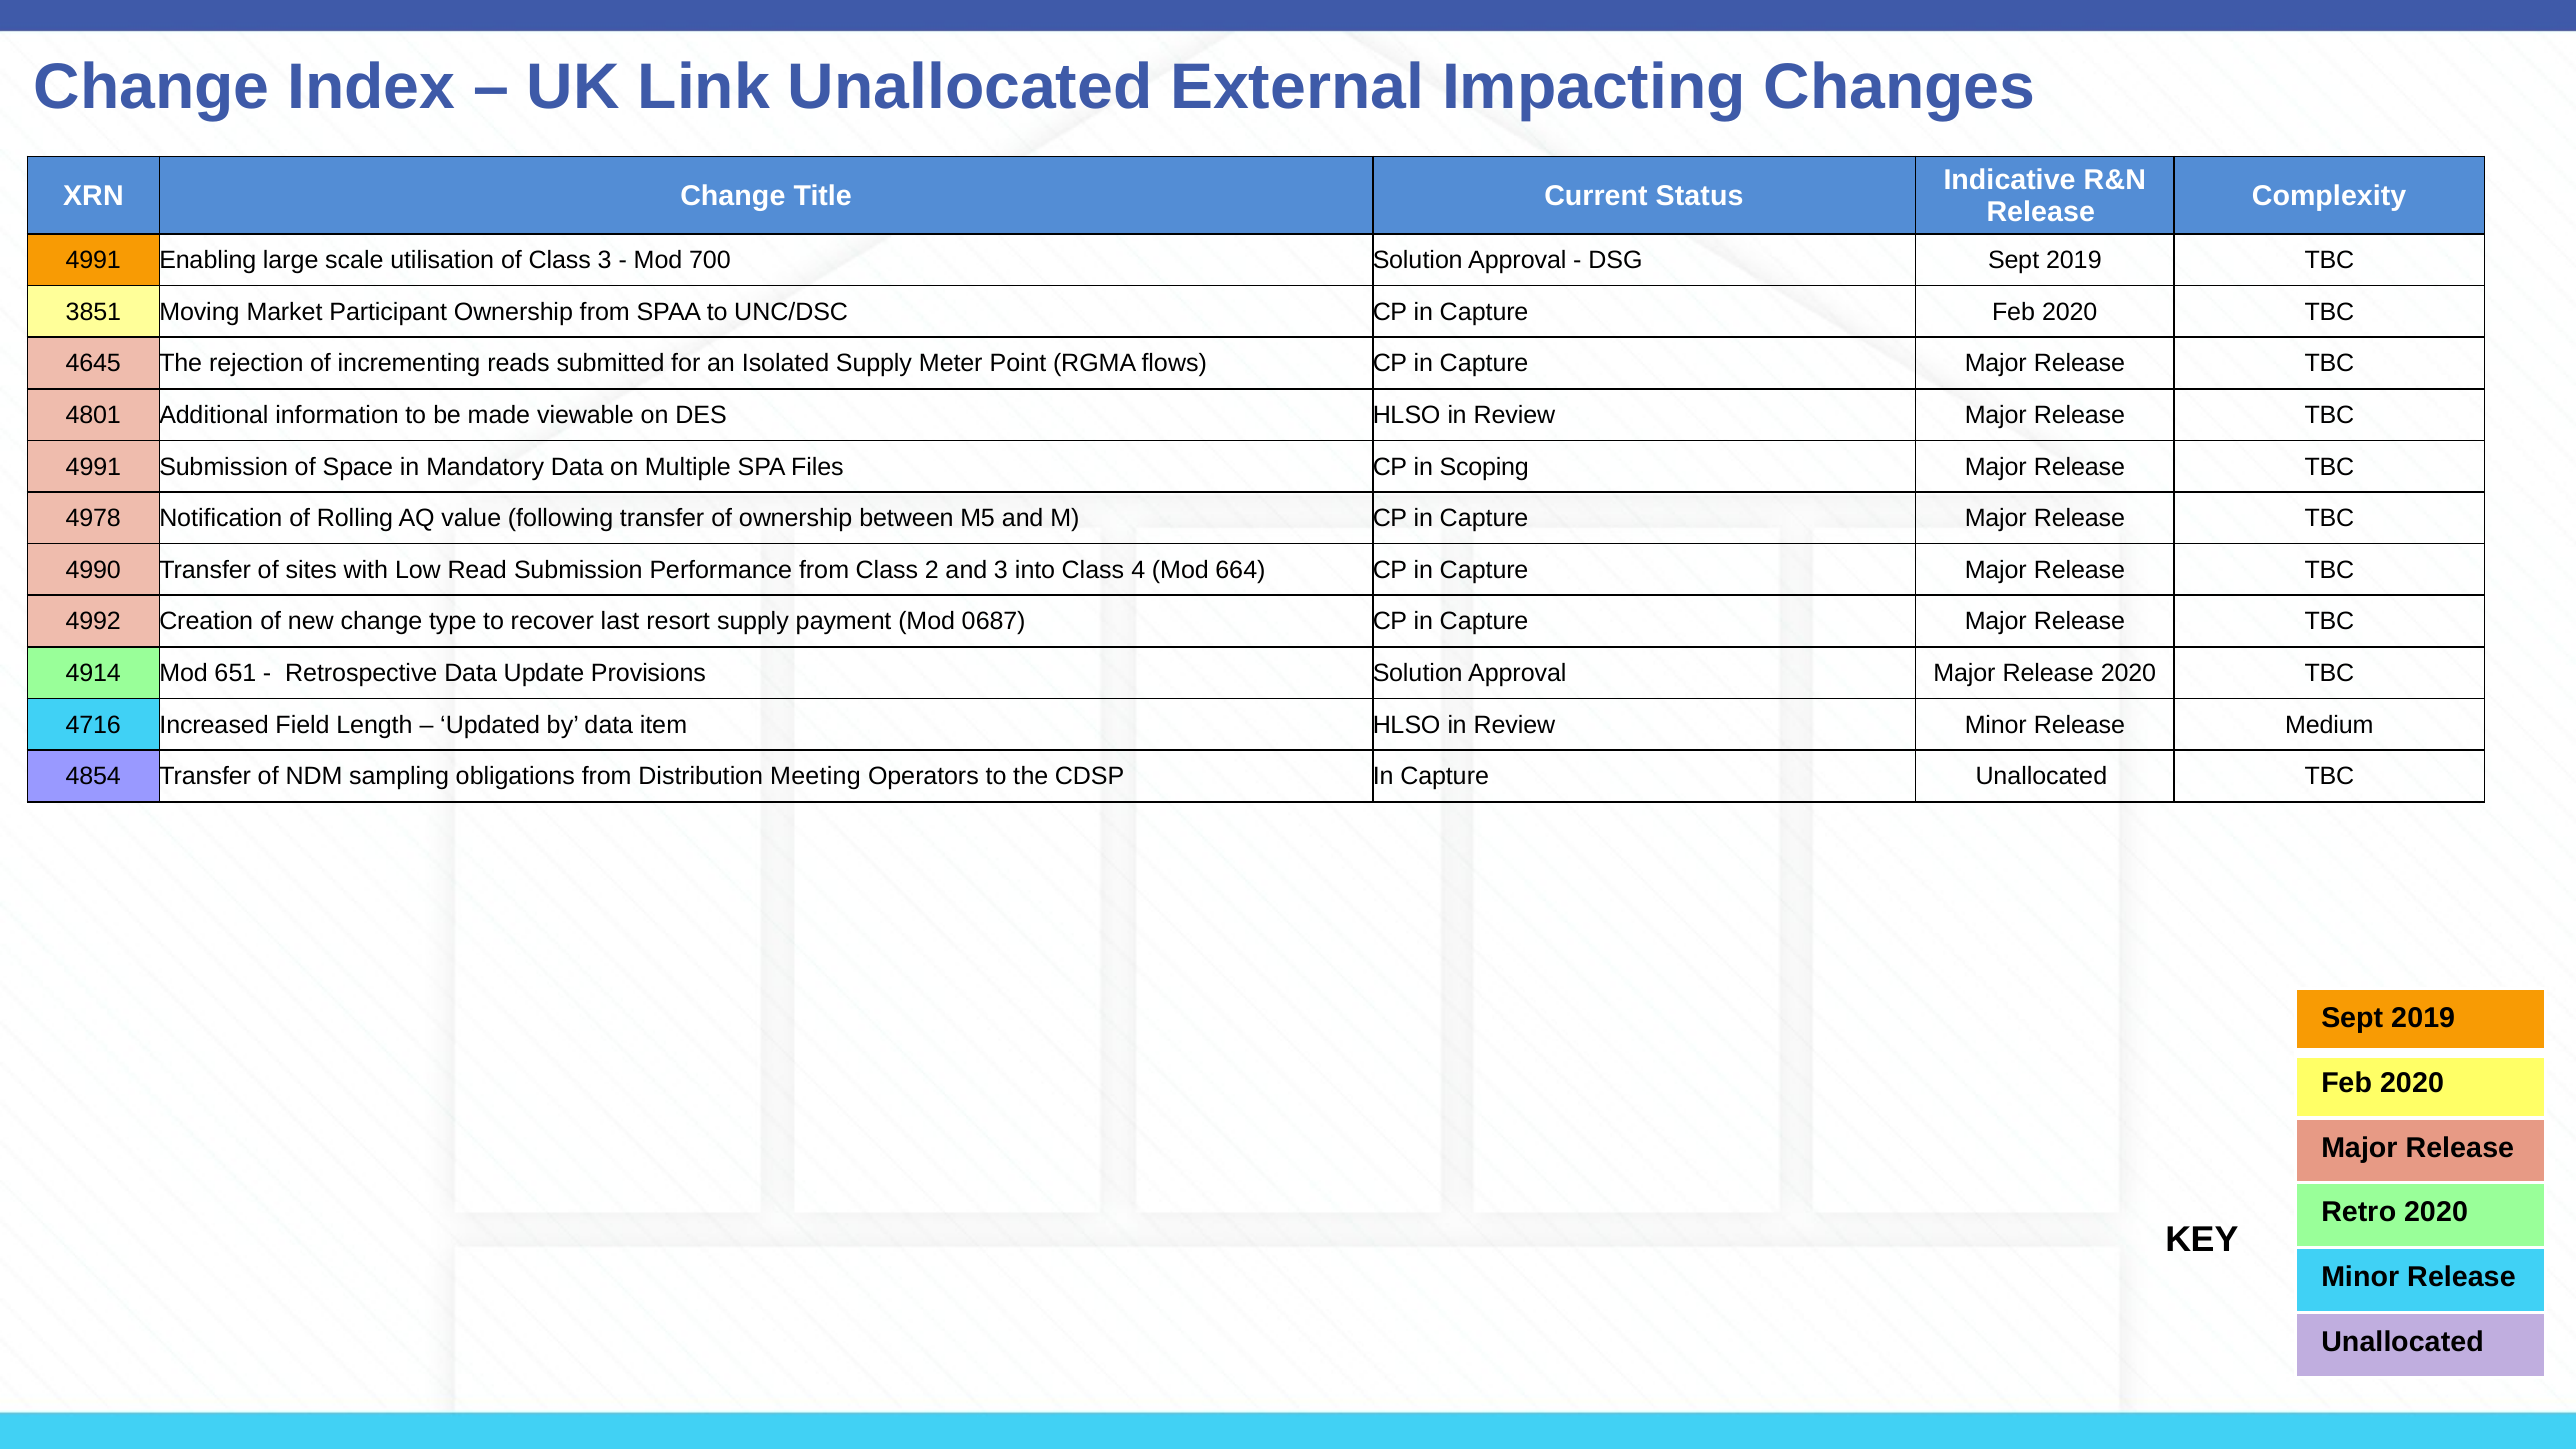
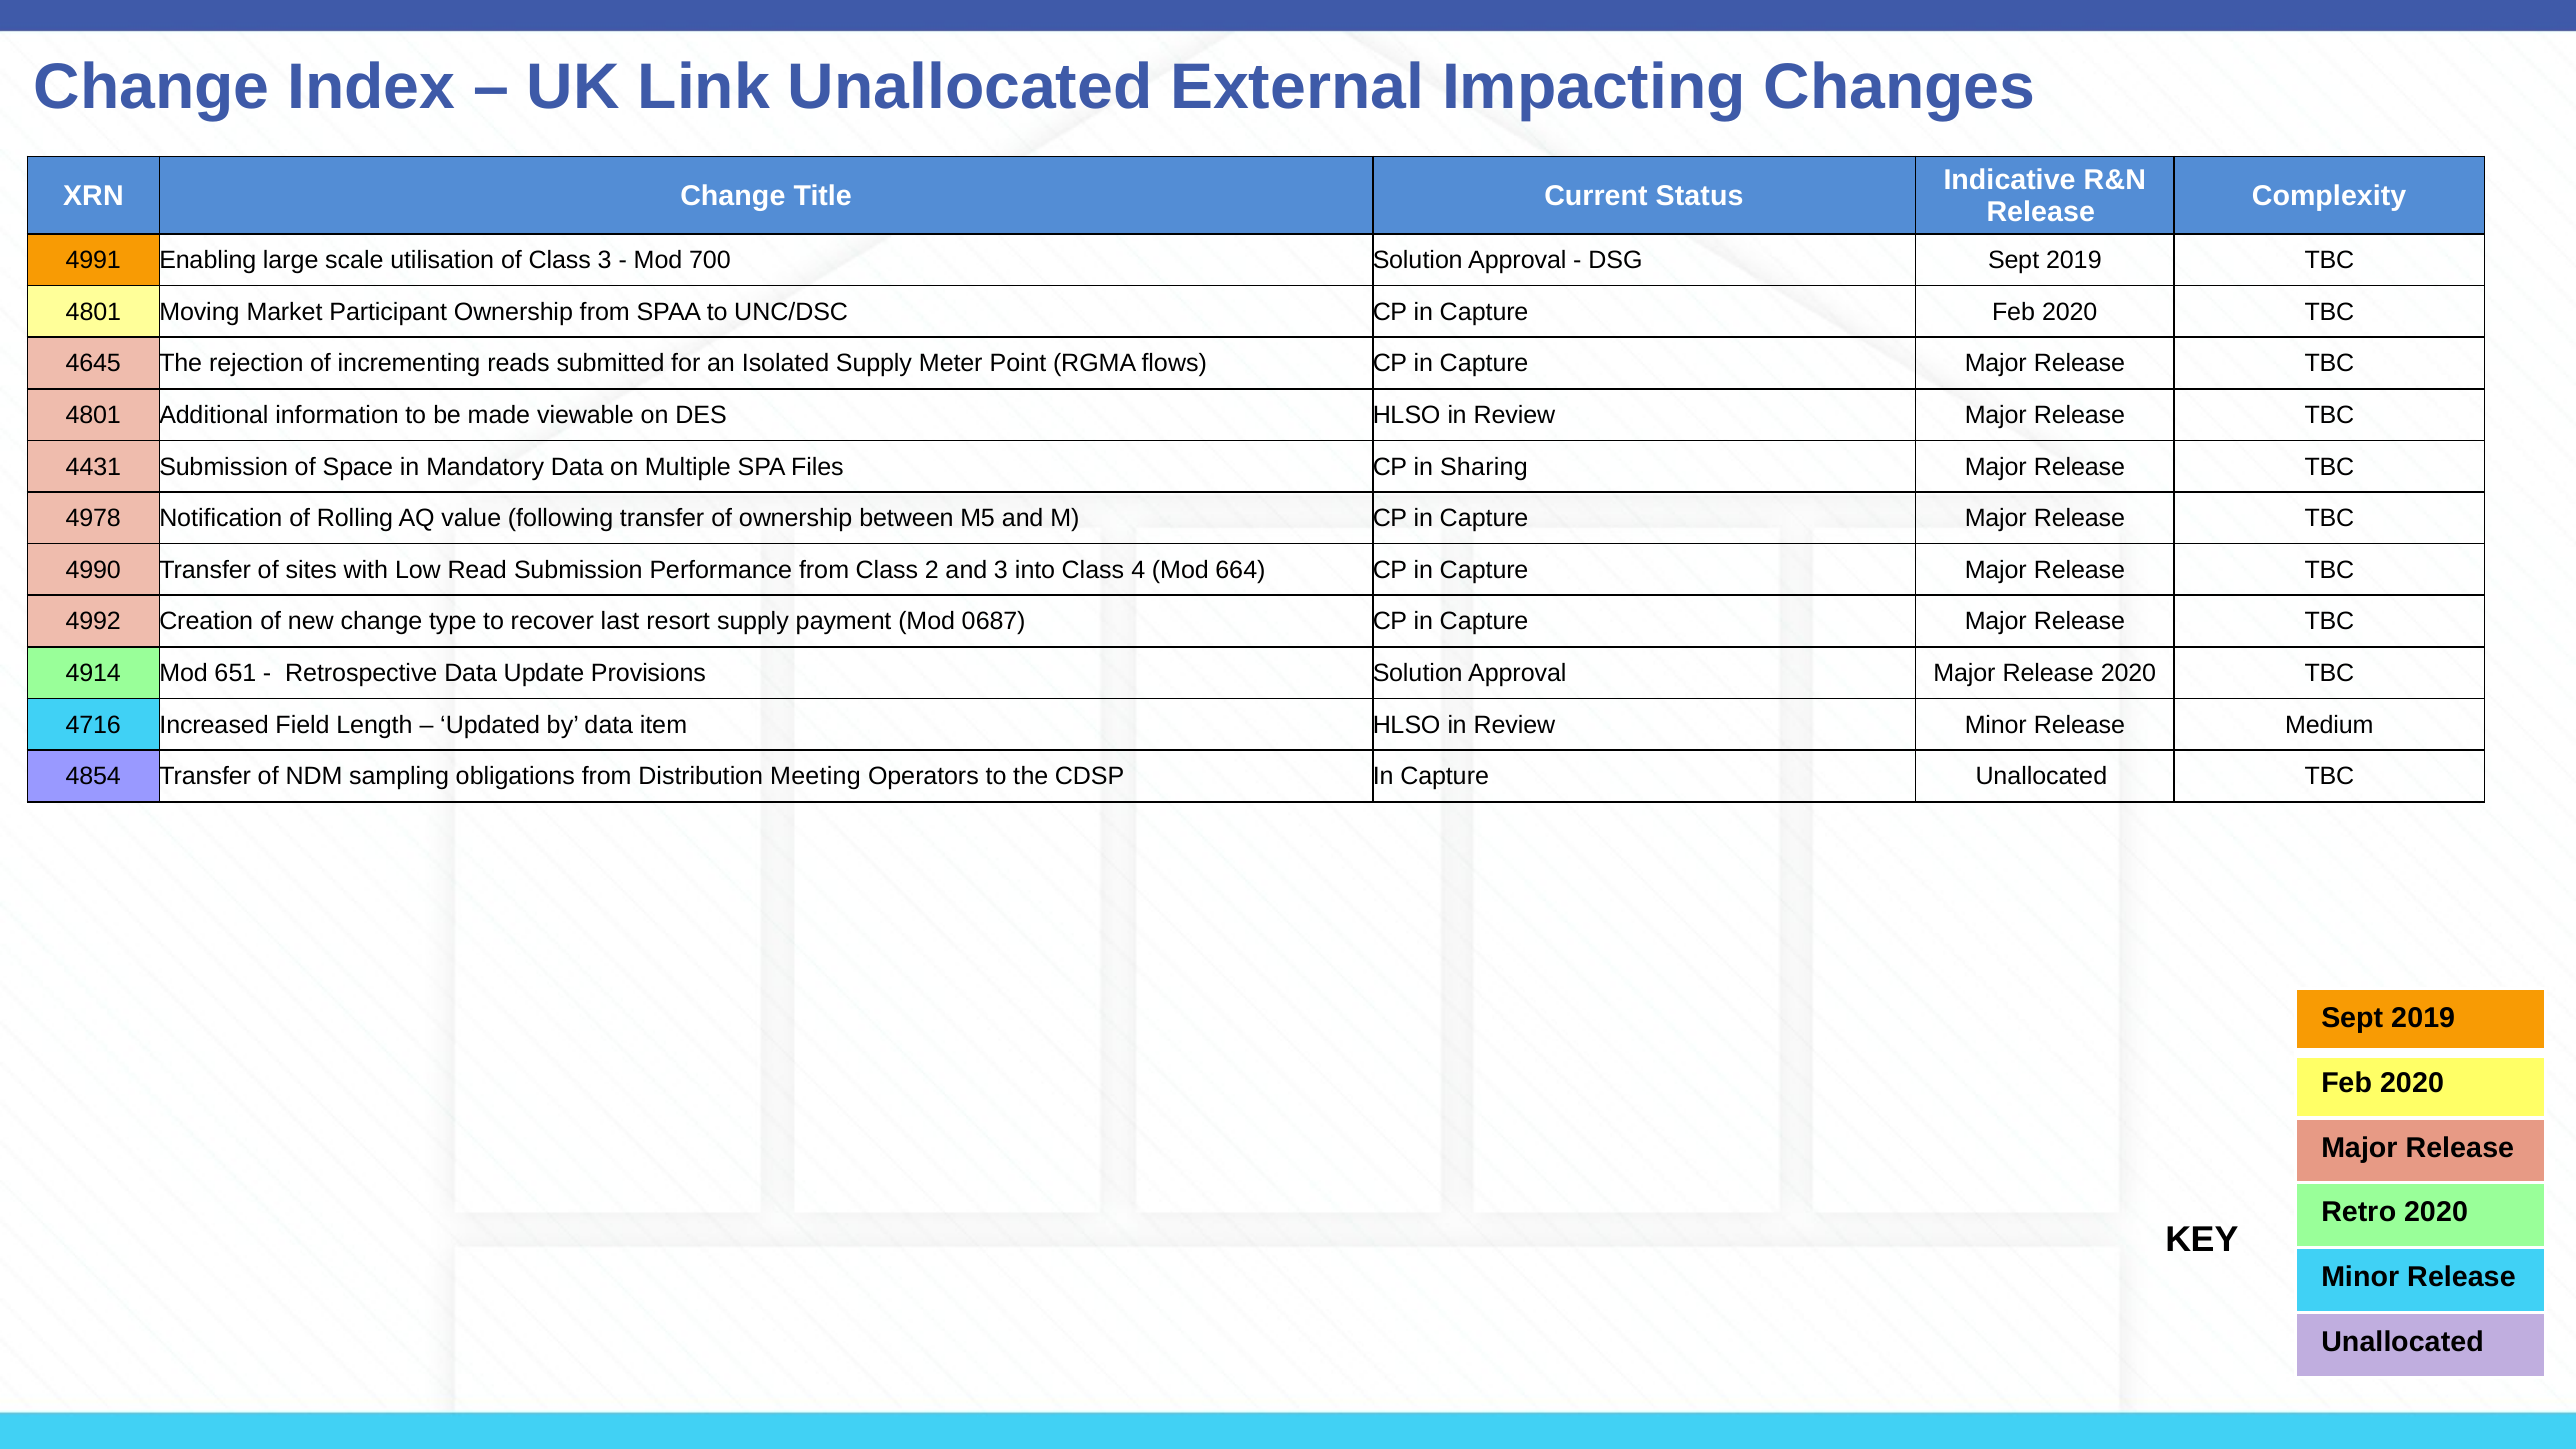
3851: 3851 -> 4801 (93, 312)
4991: 4991 -> 4431 (93, 467)
Scoping: Scoping -> Sharing (1484, 467)
